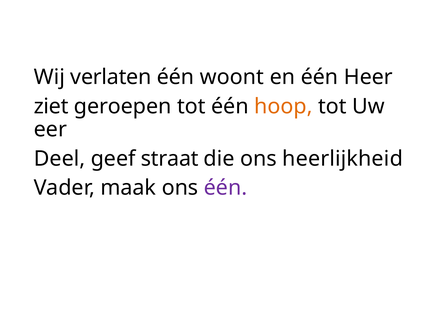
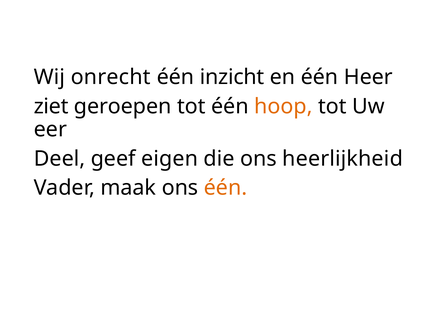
verlaten: verlaten -> onrecht (111, 77)
woont: woont -> inzicht (232, 77)
straat: straat -> eigen (170, 159)
één colour: purple -> orange (225, 188)
